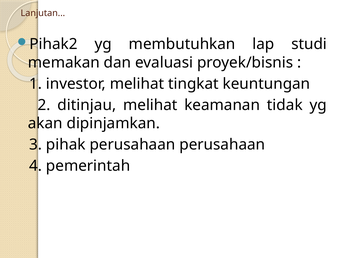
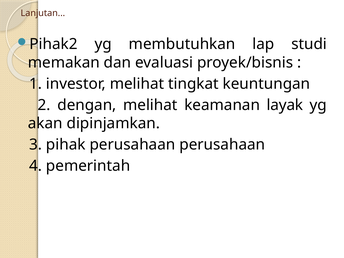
ditinjau: ditinjau -> dengan (87, 105)
tidak: tidak -> layak (285, 105)
